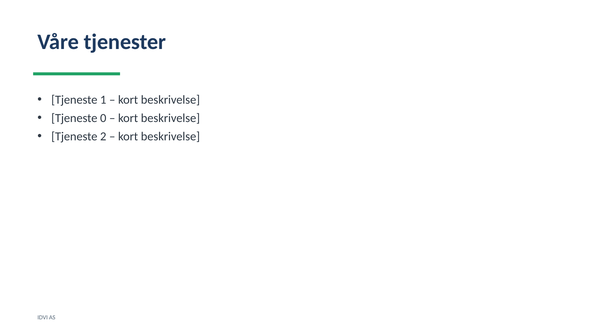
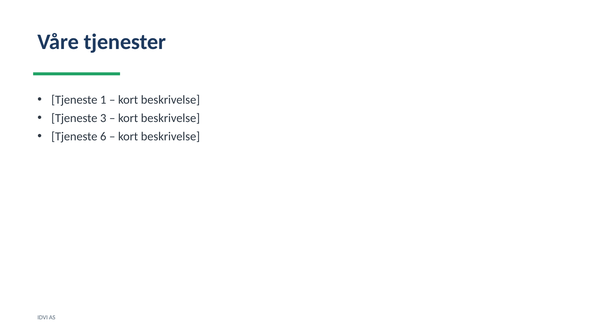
0: 0 -> 3 (103, 118)
2: 2 -> 6 (103, 137)
